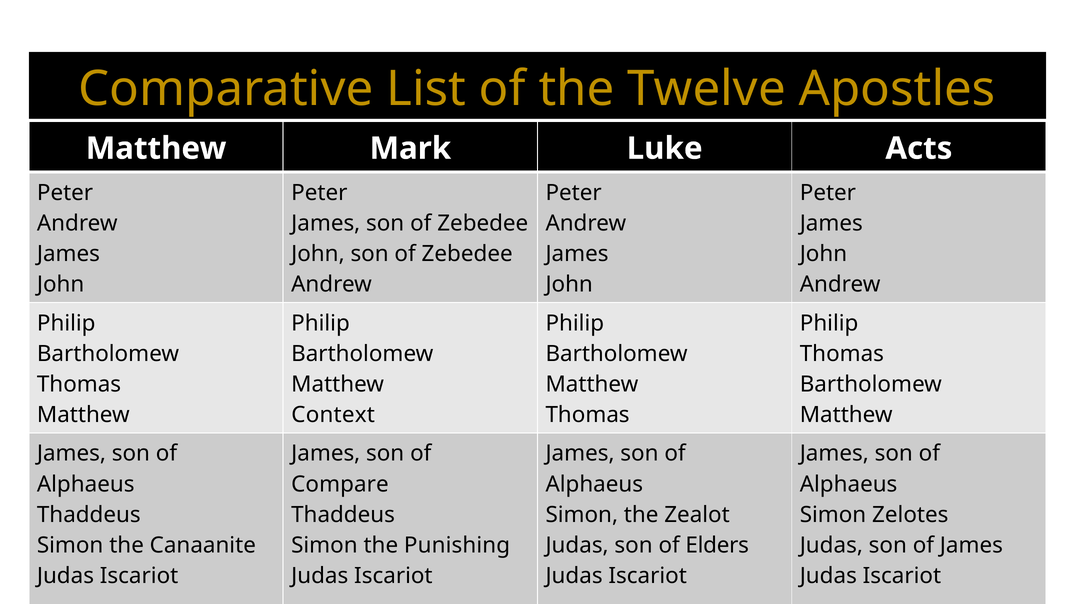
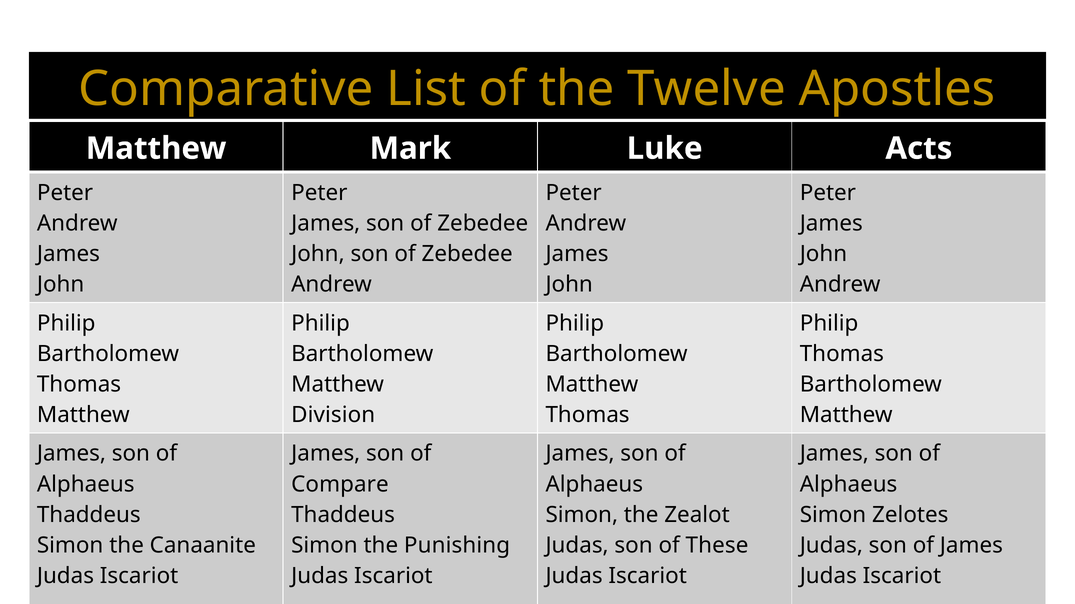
Context: Context -> Division (333, 415)
Elders: Elders -> These (717, 546)
